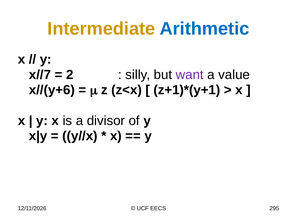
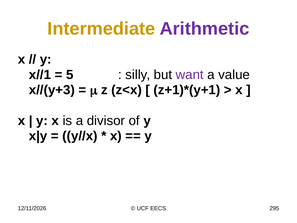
Arithmetic colour: blue -> purple (204, 29)
x//7: x//7 -> x//1 (40, 75)
2: 2 -> 5 (70, 75)
x//(y+6: x//(y+6 -> x//(y+3 (52, 90)
